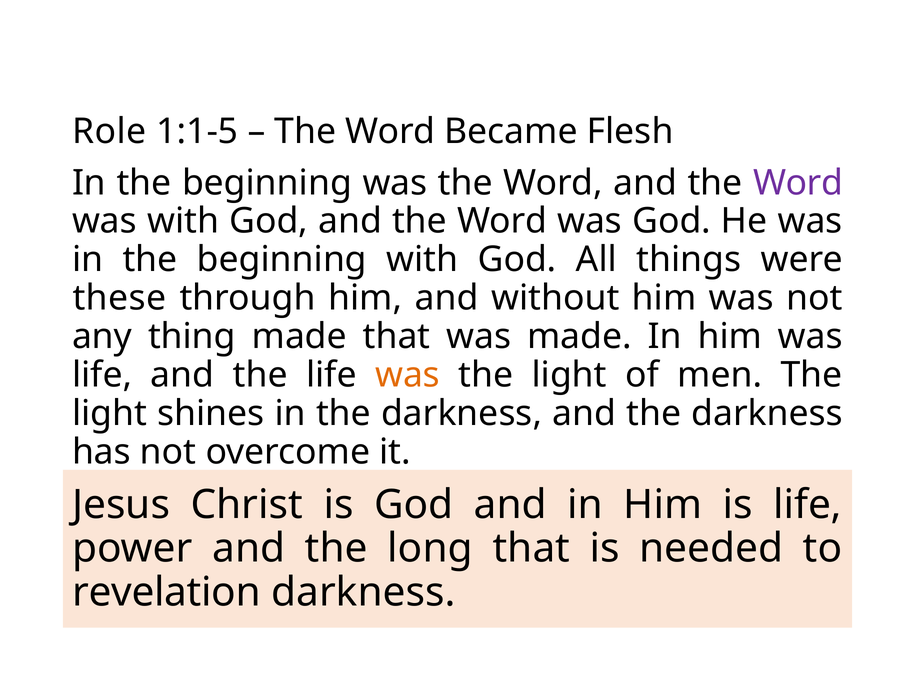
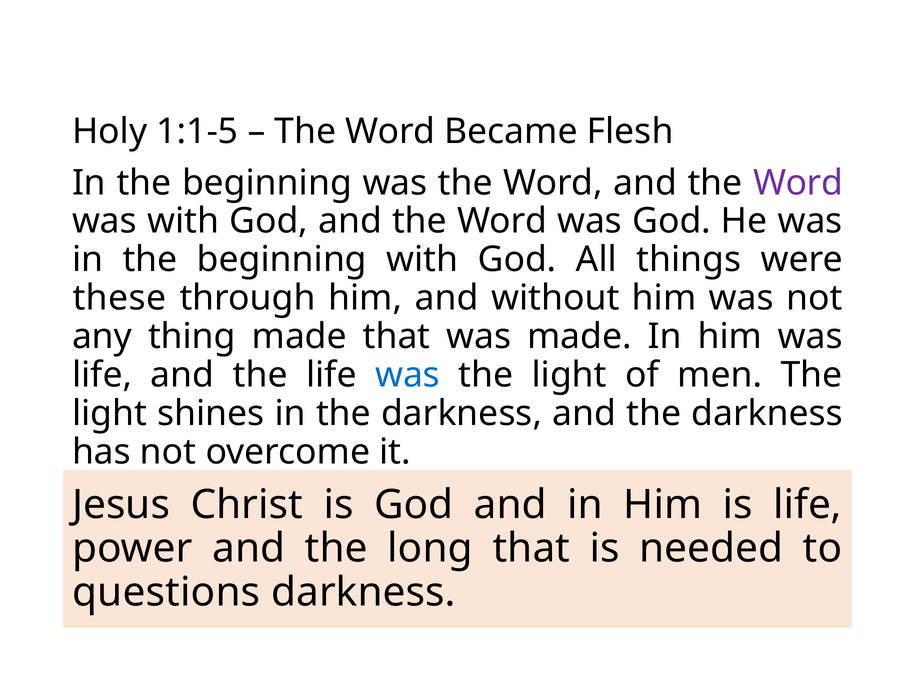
Role: Role -> Holy (110, 132)
was colour: orange -> blue (408, 375)
revelation: revelation -> questions (166, 593)
